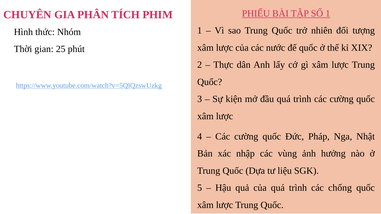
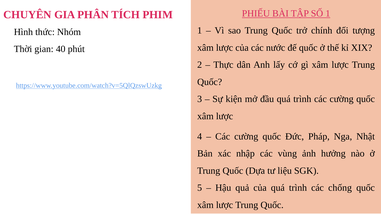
nhiên: nhiên -> chính (322, 31)
25: 25 -> 40 (61, 49)
